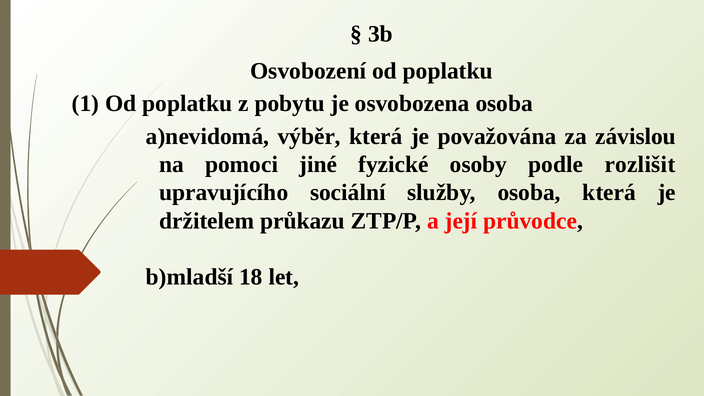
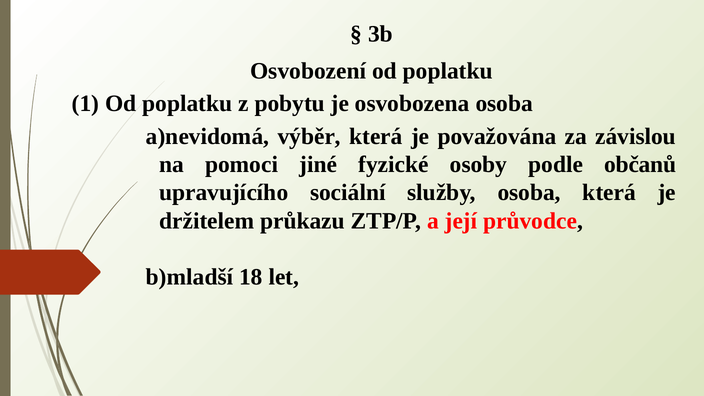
rozlišit: rozlišit -> občanů (640, 164)
